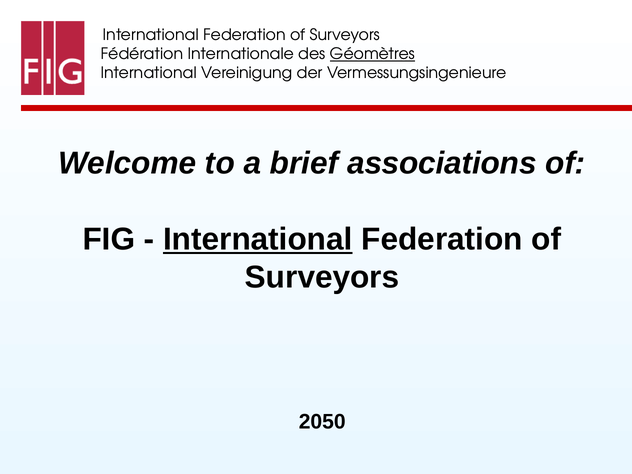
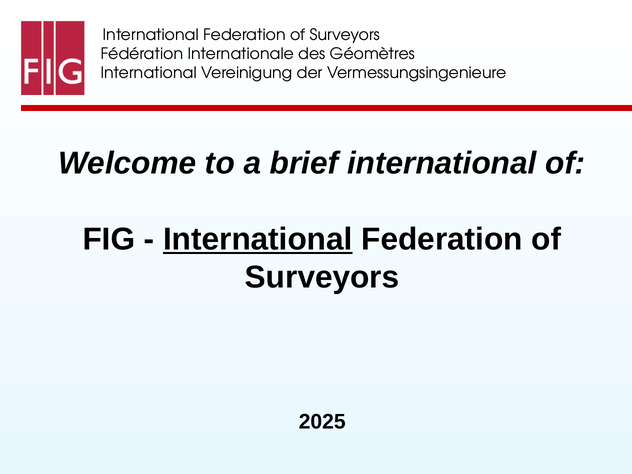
Géomètres underline: present -> none (373, 54)
brief associations: associations -> international (442, 163)
2050: 2050 -> 2025 (322, 422)
